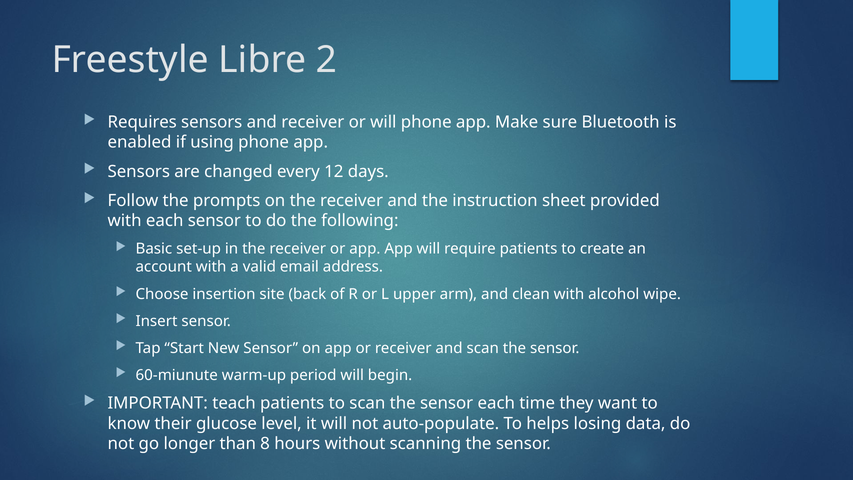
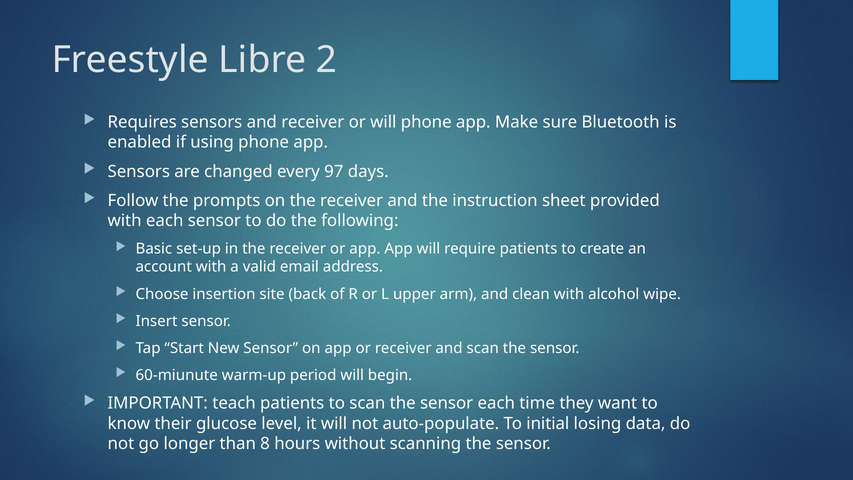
12: 12 -> 97 (334, 171)
helps: helps -> initial (548, 423)
